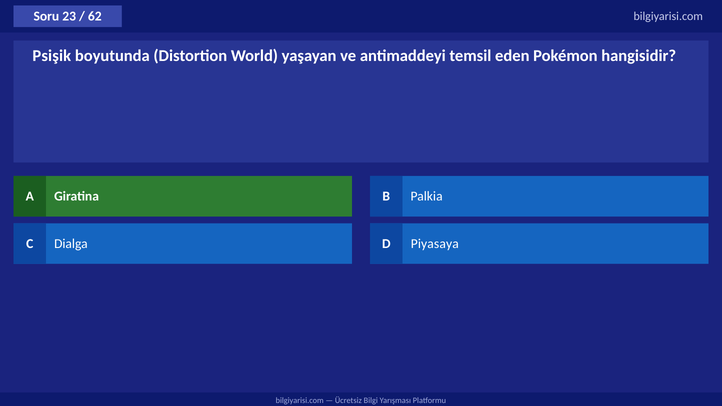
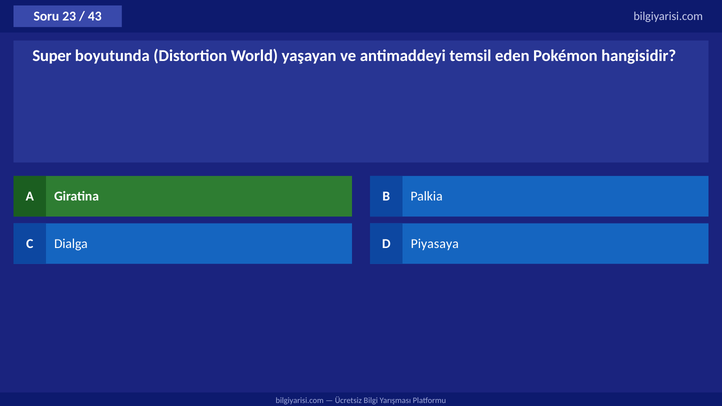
62: 62 -> 43 (95, 17)
Psişik: Psişik -> Super (52, 56)
